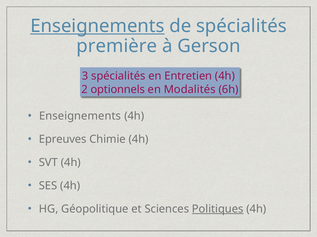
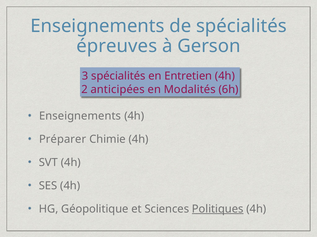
Enseignements underline: present -> none (97, 26)
première: première -> épreuves (117, 46)
optionnels: optionnels -> anticipées (118, 90)
Epreuves: Epreuves -> Préparer (63, 140)
